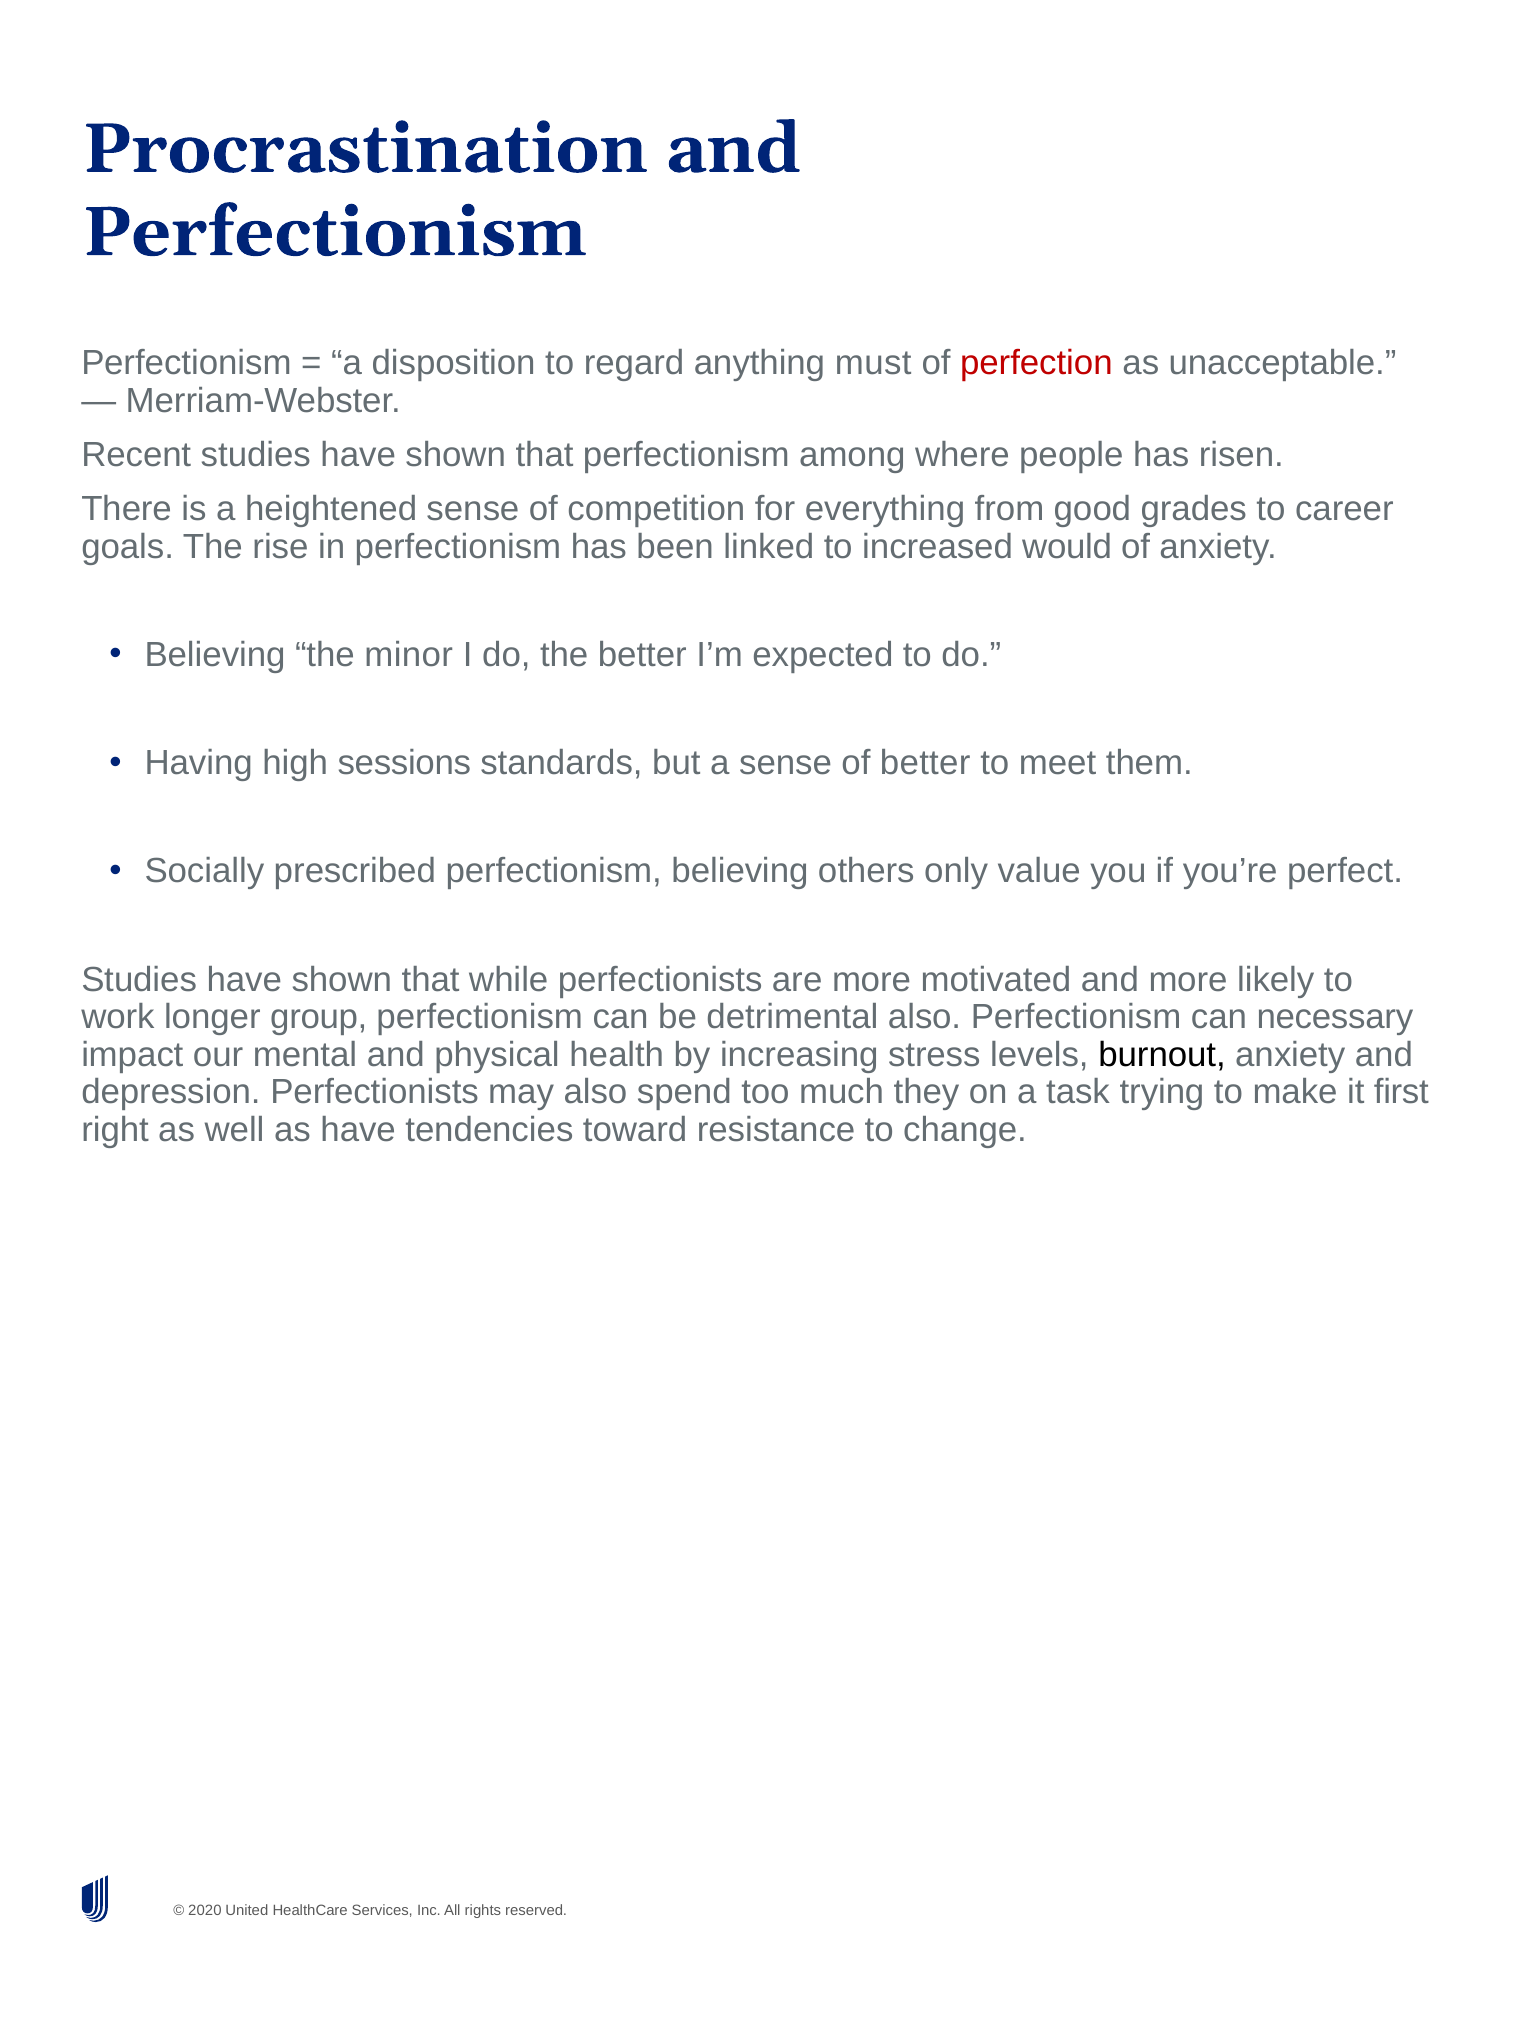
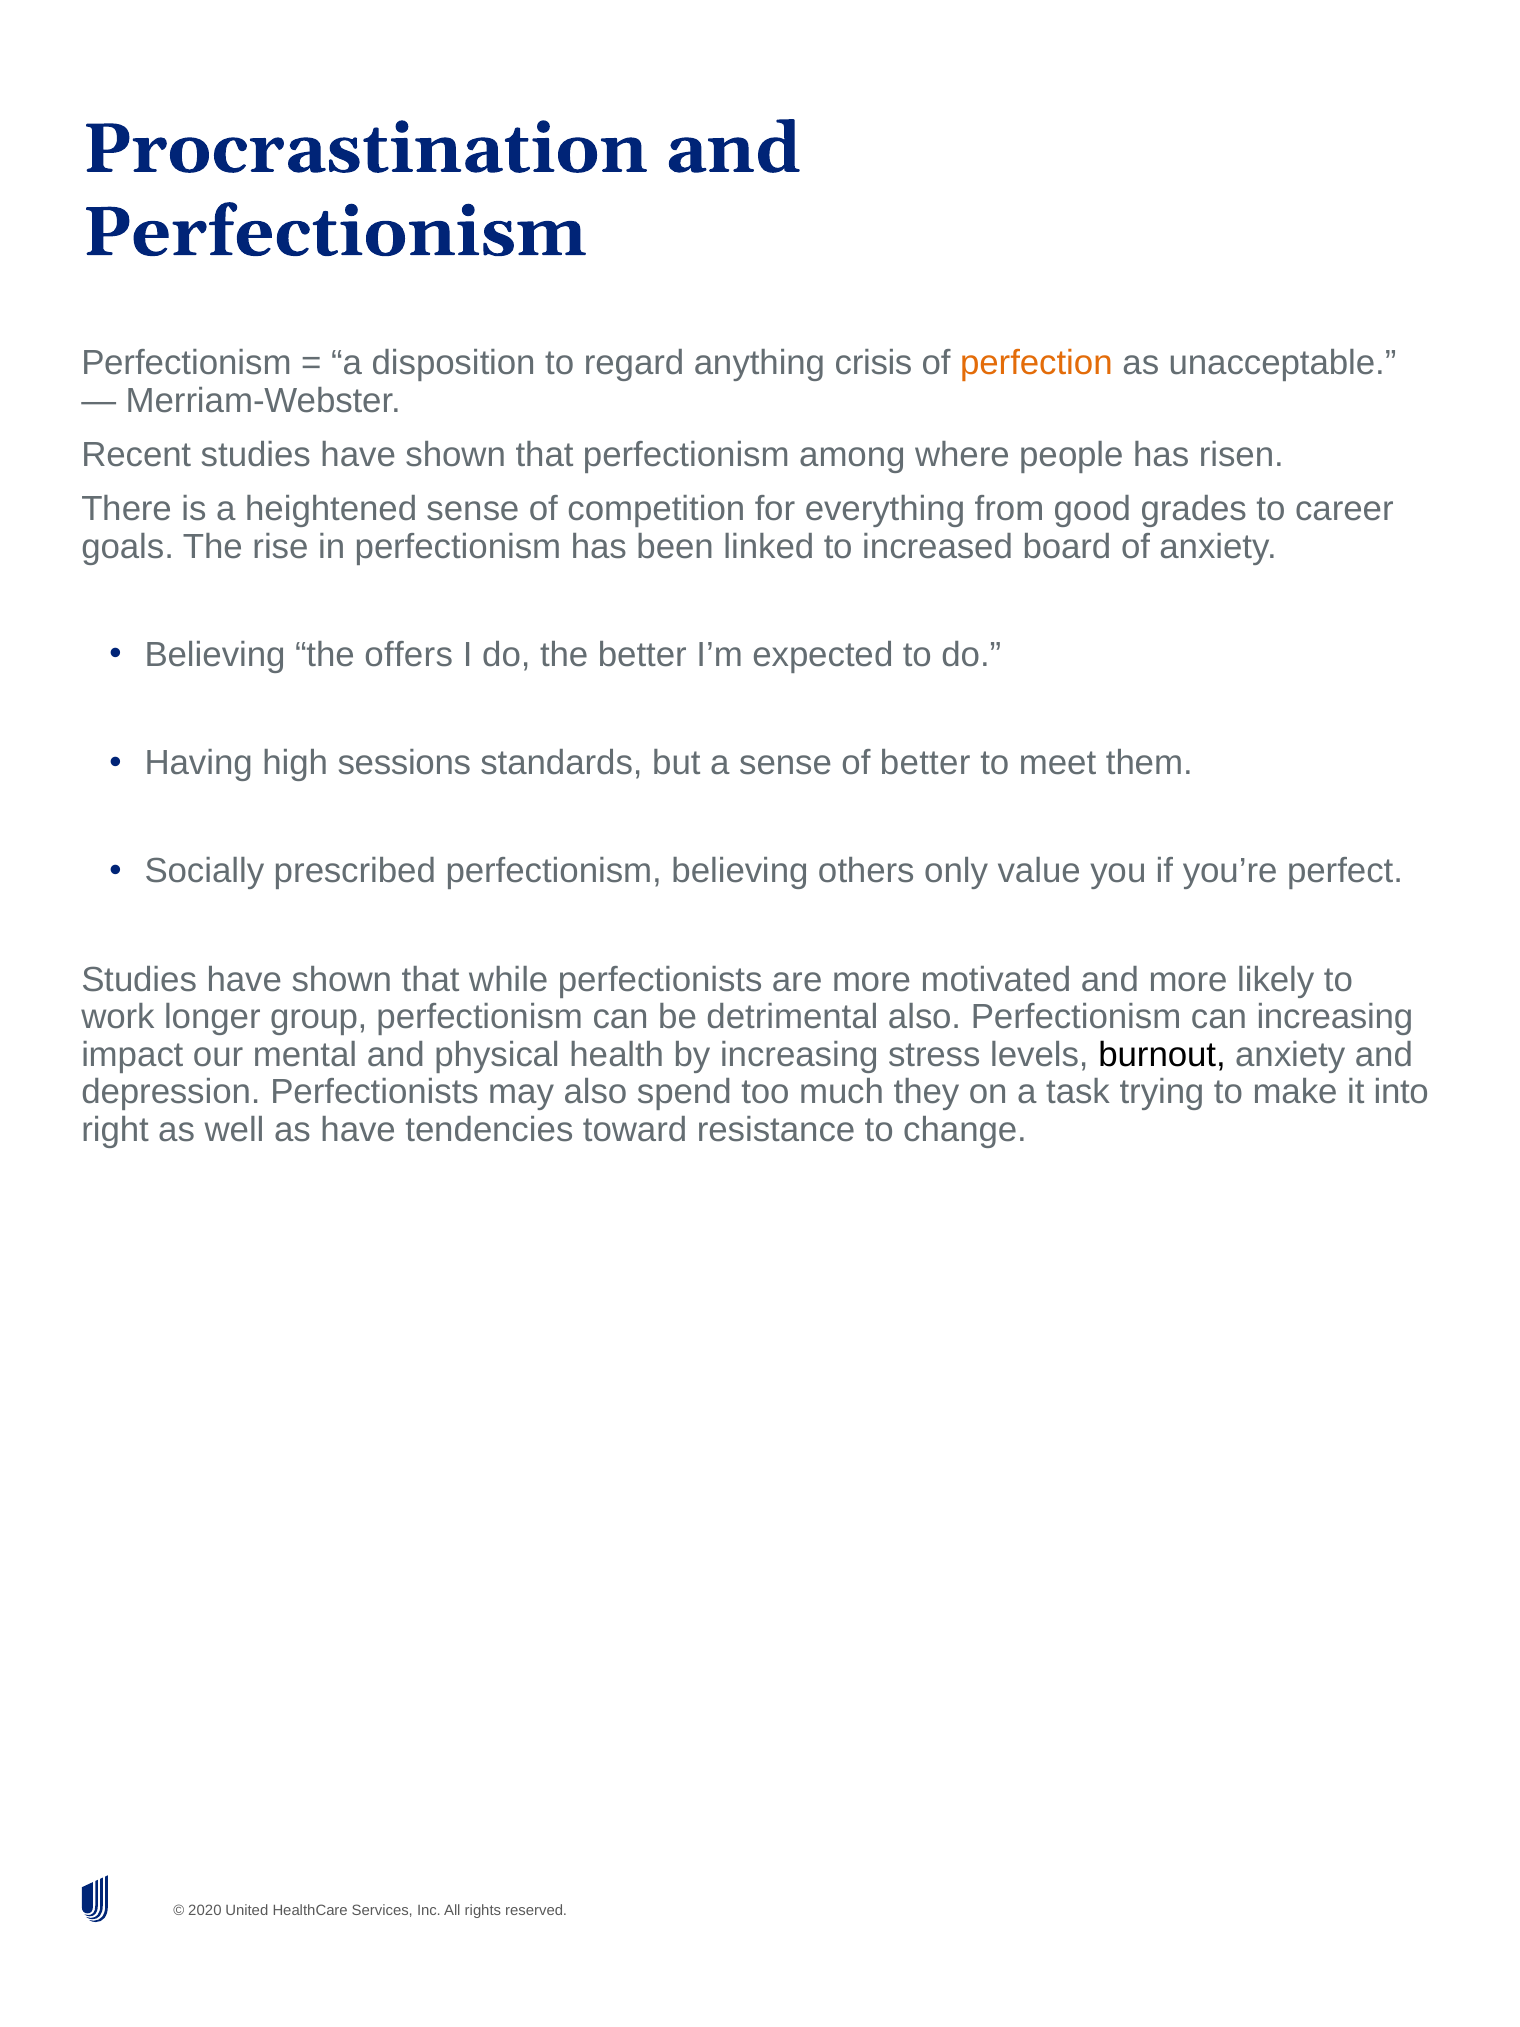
must: must -> crisis (874, 363)
perfection colour: red -> orange (1036, 363)
would: would -> board (1067, 546)
minor: minor -> offers (409, 655)
can necessary: necessary -> increasing (1335, 1017)
first: first -> into (1401, 1092)
